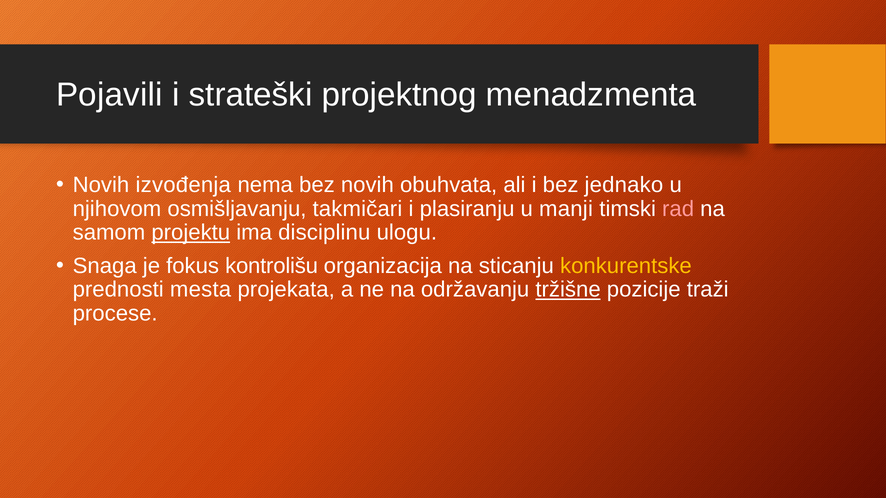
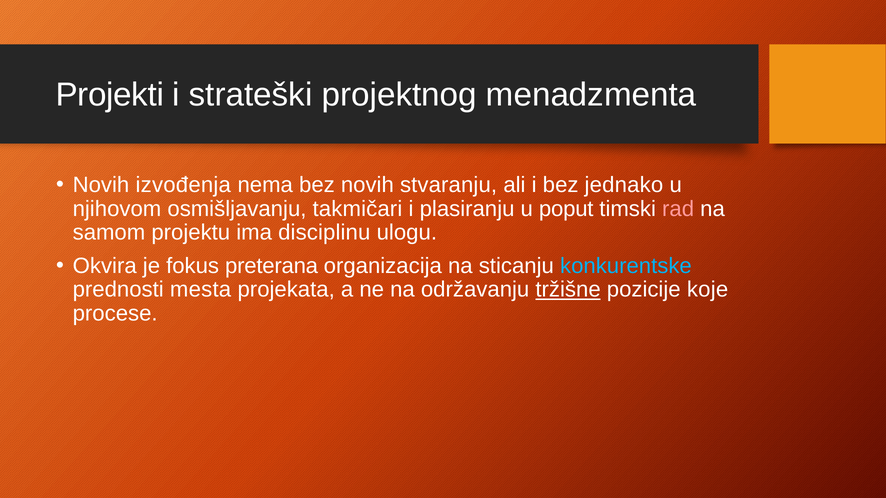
Pojavili: Pojavili -> Projekti (110, 95)
obuhvata: obuhvata -> stvaranju (449, 185)
manji: manji -> poput (566, 209)
projektu underline: present -> none (191, 233)
Snaga: Snaga -> Okvira (105, 266)
kontrolišu: kontrolišu -> preterana (272, 266)
konkurentske colour: yellow -> light blue (626, 266)
traži: traži -> koje (708, 290)
